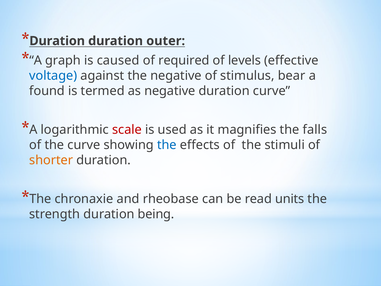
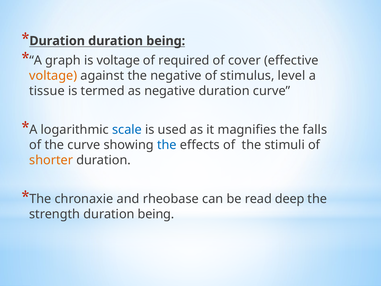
outer: outer -> being (166, 41)
is caused: caused -> voltage (118, 60)
levels: levels -> cover (244, 60)
voltage colour: blue -> orange (53, 76)
bear: bear -> level (292, 76)
found: found -> tissue (47, 91)
scale colour: red -> blue (127, 129)
units: units -> deep (290, 199)
